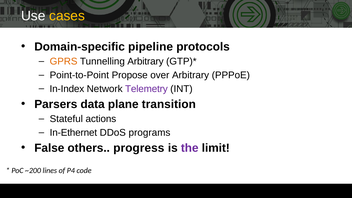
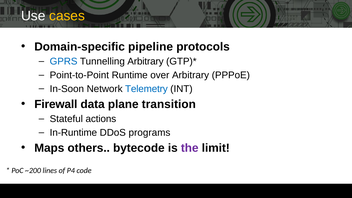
GPRS colour: orange -> blue (64, 61)
Propose: Propose -> Runtime (130, 75)
In-Index: In-Index -> In-Soon (67, 89)
Telemetry colour: purple -> blue (146, 89)
Parsers: Parsers -> Firewall (56, 104)
In-Ethernet: In-Ethernet -> In-Runtime (73, 133)
False: False -> Maps (49, 148)
progress: progress -> bytecode (139, 148)
